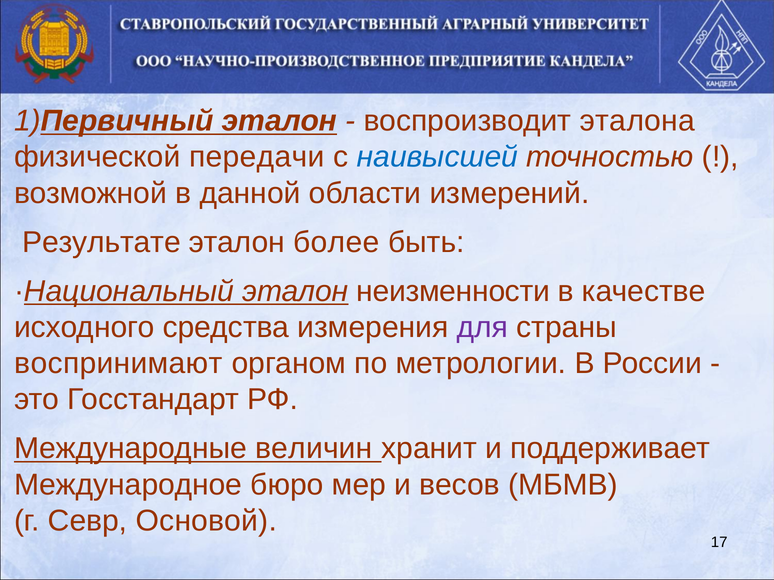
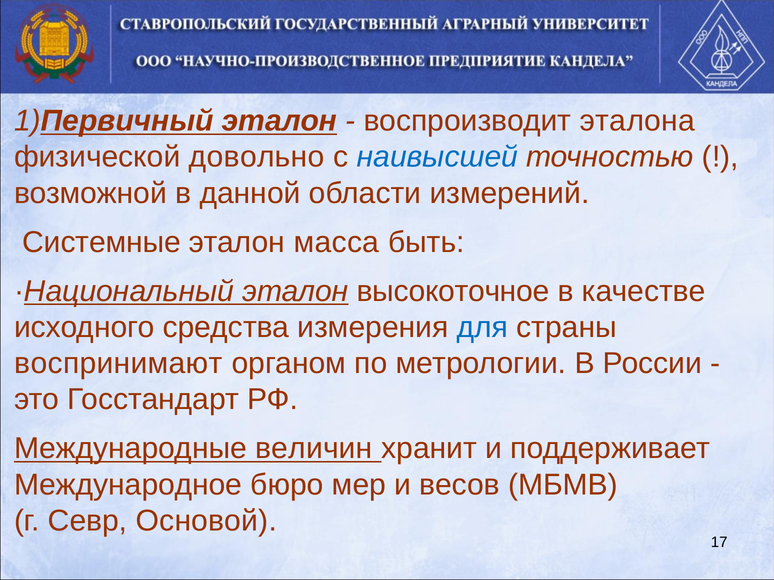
передачи: передачи -> довольно (257, 157)
Результате: Результате -> Системные (102, 242)
более: более -> масса (336, 242)
неизменности: неизменности -> высокоточное (453, 291)
для colour: purple -> blue (482, 328)
